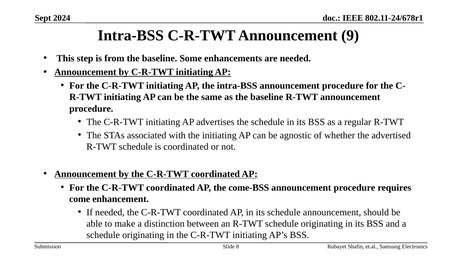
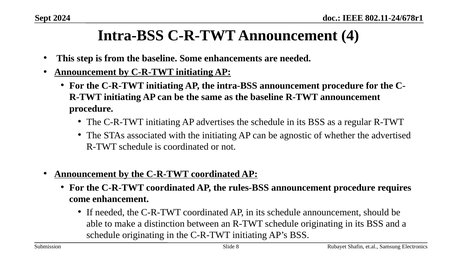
9: 9 -> 4 (350, 36)
come-BSS: come-BSS -> rules-BSS (249, 188)
